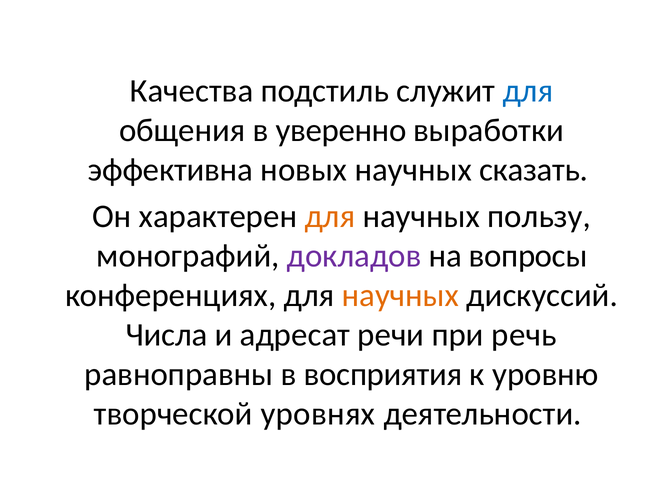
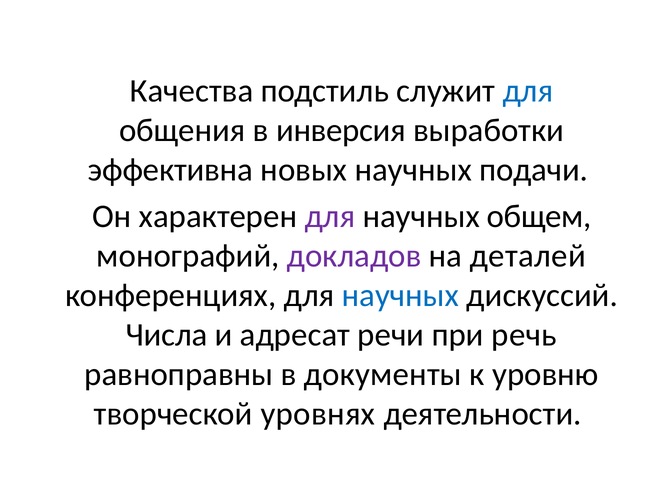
уверенно: уверенно -> инверсия (341, 130)
сказать: сказать -> подачи (534, 170)
для colour: orange -> purple (330, 216)
пользу: пользу -> общем (539, 216)
вопросы: вопросы -> деталей (528, 255)
научных colour: orange -> blue (400, 295)
восприятия: восприятия -> документы (383, 374)
